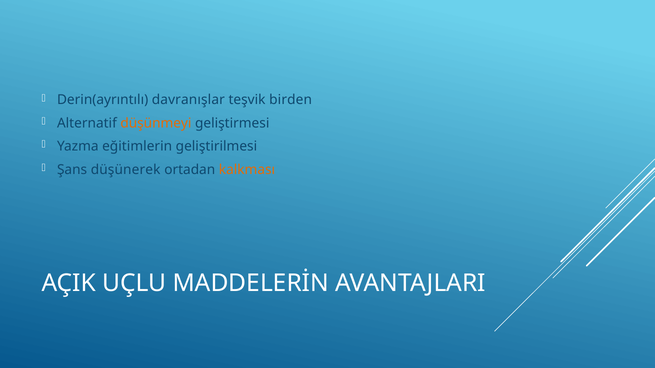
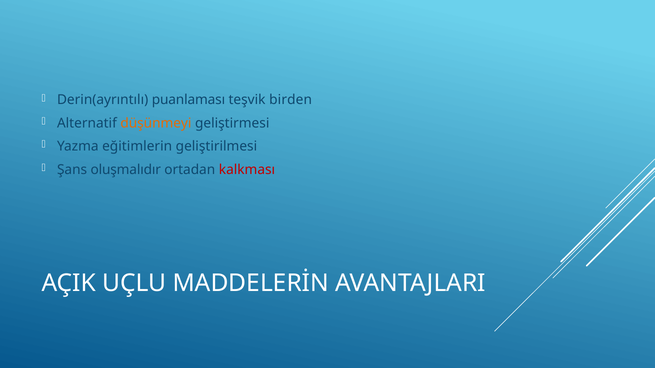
davranışlar: davranışlar -> puanlaması (188, 100)
düşünerek: düşünerek -> oluşmalıdır (126, 170)
kalkması colour: orange -> red (247, 170)
